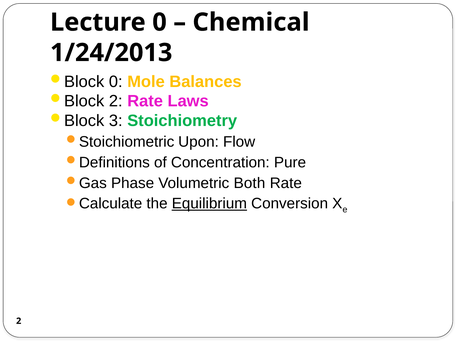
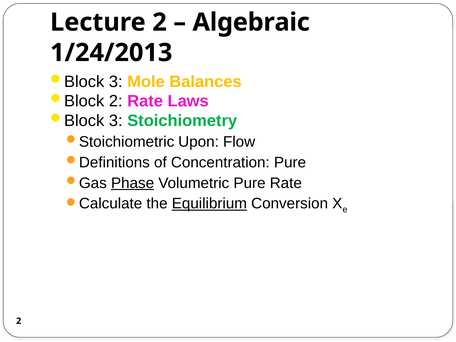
Lecture 0: 0 -> 2 (160, 22)
Chemical: Chemical -> Algebraic (251, 22)
0: 0 -> 3 (116, 82)
Phase underline: none -> present (133, 183)
Volumetric Both: Both -> Pure (250, 183)
